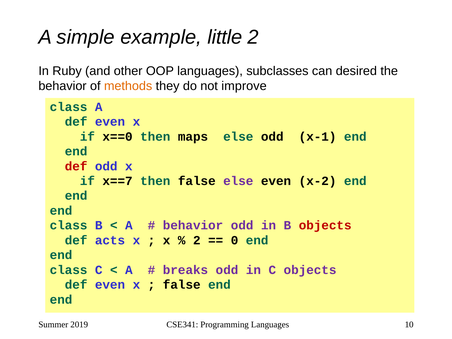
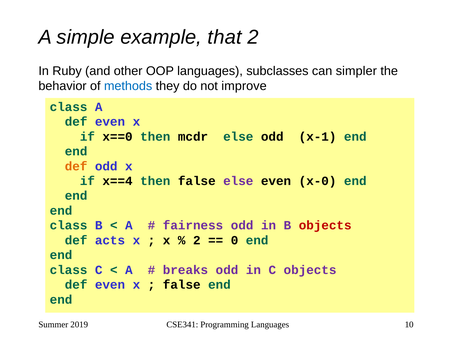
little: little -> that (225, 37)
desired: desired -> simpler (356, 71)
methods colour: orange -> blue (128, 86)
maps: maps -> mcdr (193, 137)
def colour: red -> orange (76, 166)
x==7: x==7 -> x==4 (118, 181)
x-2: x-2 -> x-0 (318, 181)
behavior: behavior -> fairness (193, 225)
